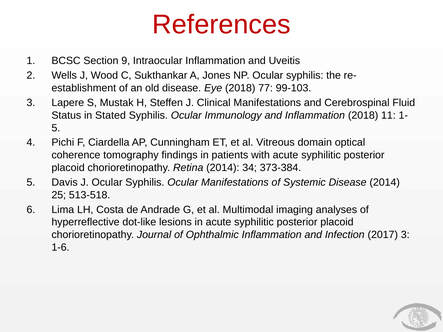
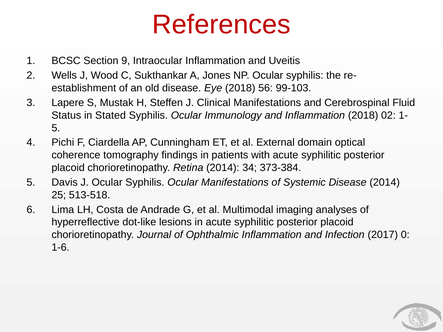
77: 77 -> 56 (266, 88)
11: 11 -> 02 (388, 115)
Vitreous: Vitreous -> External (275, 143)
2017 3: 3 -> 0 (405, 235)
